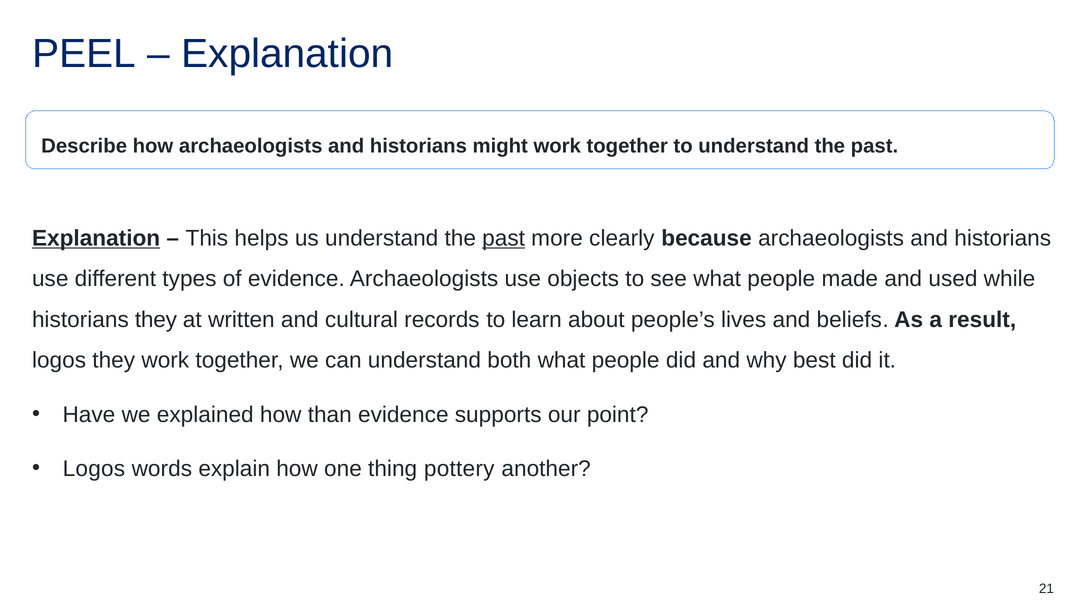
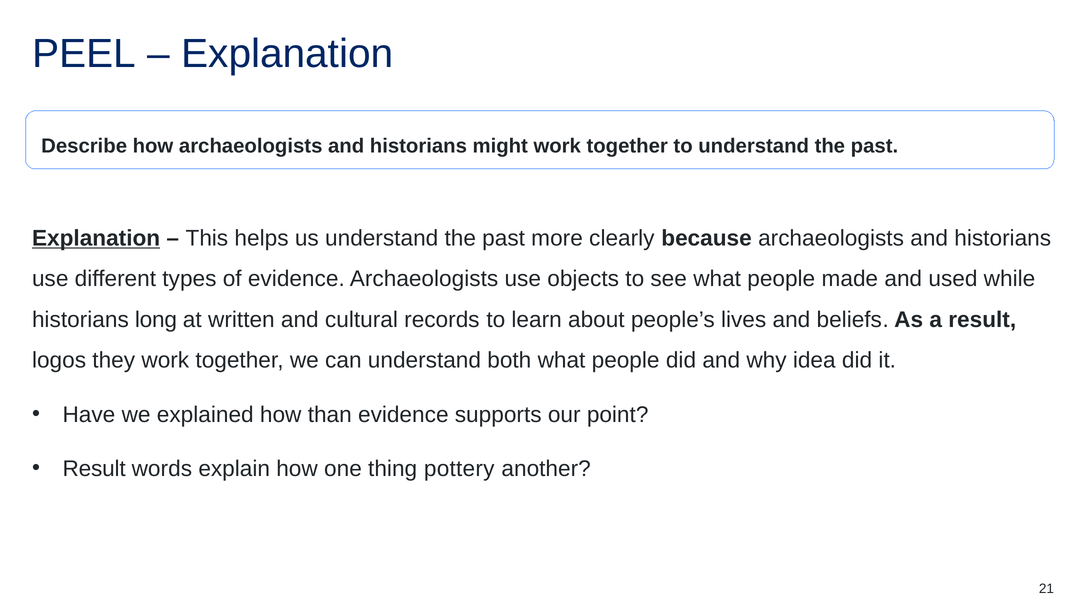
past underline: present -> none (504, 238)
historians they: they -> long (156, 320)
best: best -> idea (814, 361)
Logos: Logos -> Result (94, 469)
